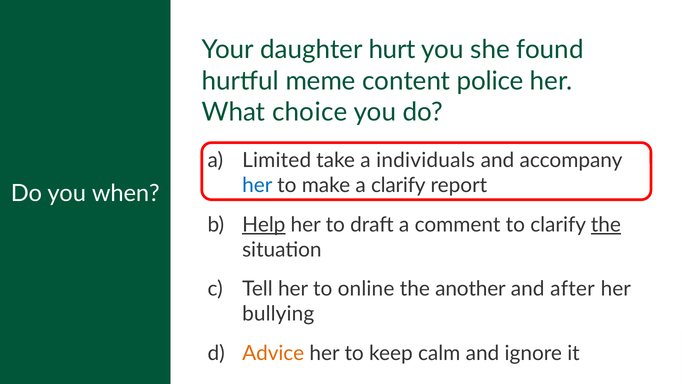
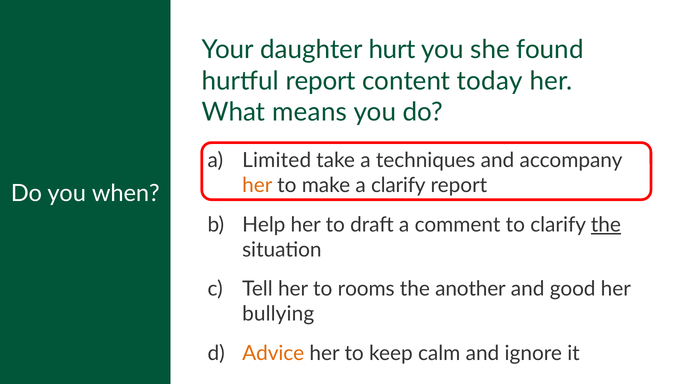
hurtful meme: meme -> report (321, 81)
police: police -> today (490, 81)
choice: choice -> means (310, 112)
individuals: individuals -> techniques (426, 160)
her colour: blue -> orange (257, 185)
Help underline: present -> none (264, 224)
online: online -> rooms (366, 289)
after: after -> good (573, 289)
